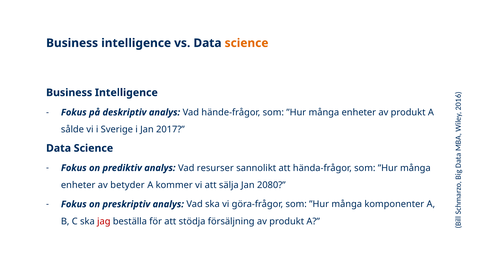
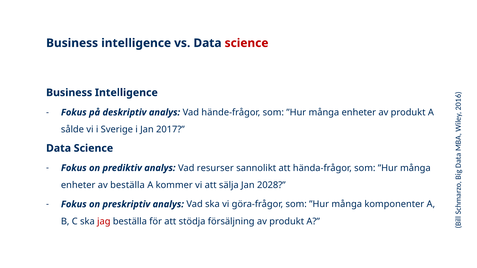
science colour: orange -> red (247, 43)
av betyder: betyder -> beställa (127, 185)
2080: 2080 -> 2028 (271, 185)
